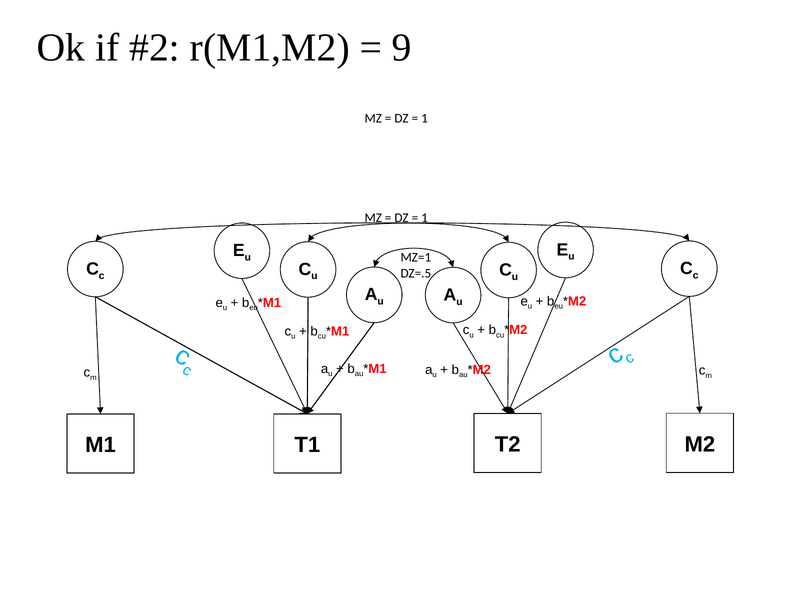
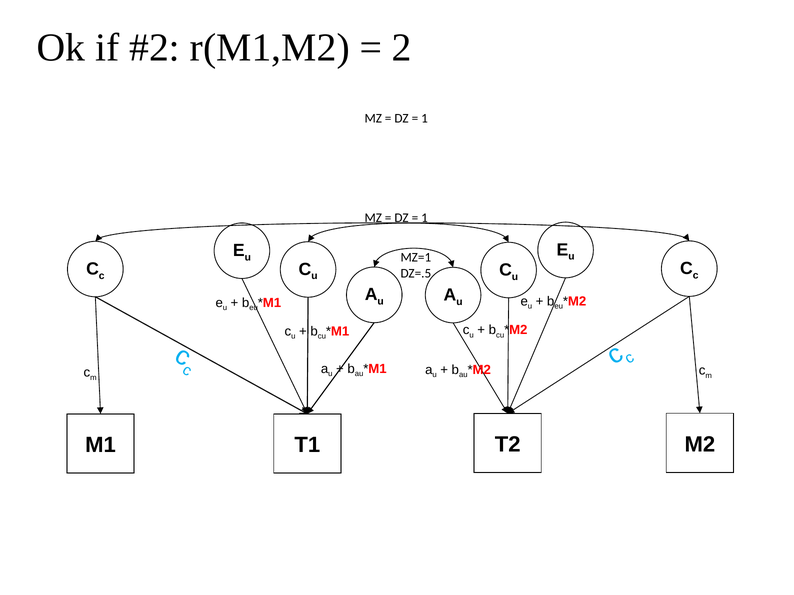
9: 9 -> 2 (402, 48)
